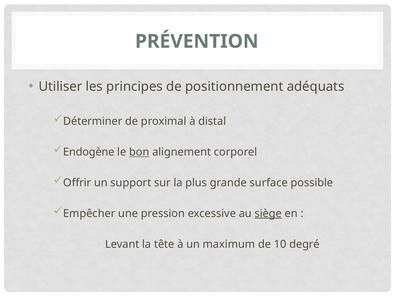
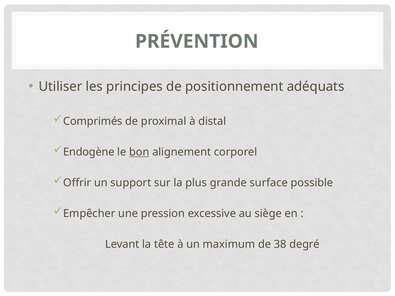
Déterminer: Déterminer -> Comprimés (93, 121)
siège underline: present -> none (268, 214)
10: 10 -> 38 (280, 244)
